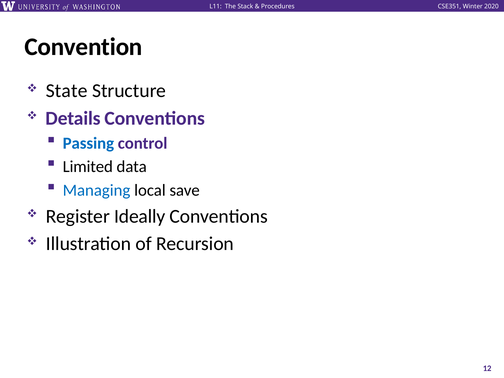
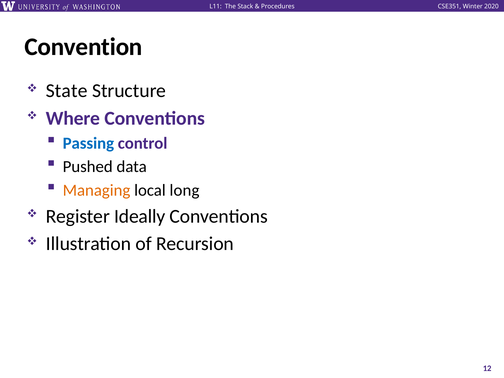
Details: Details -> Where (73, 118)
Limited: Limited -> Pushed (88, 167)
Managing colour: blue -> orange (97, 190)
save: save -> long (184, 190)
